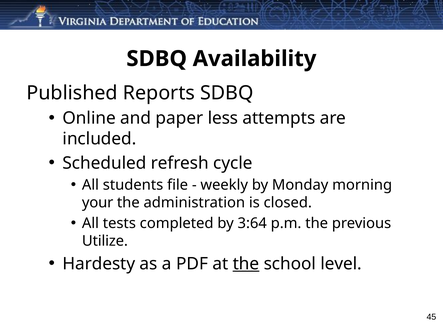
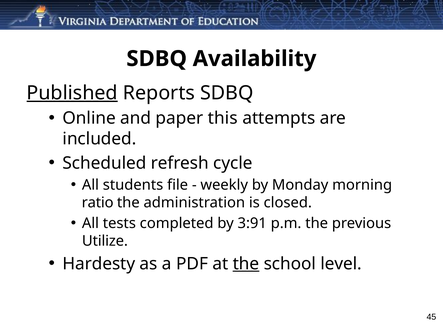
Published underline: none -> present (72, 93)
less: less -> this (223, 118)
your: your -> ratio (98, 203)
3:64: 3:64 -> 3:91 (252, 224)
